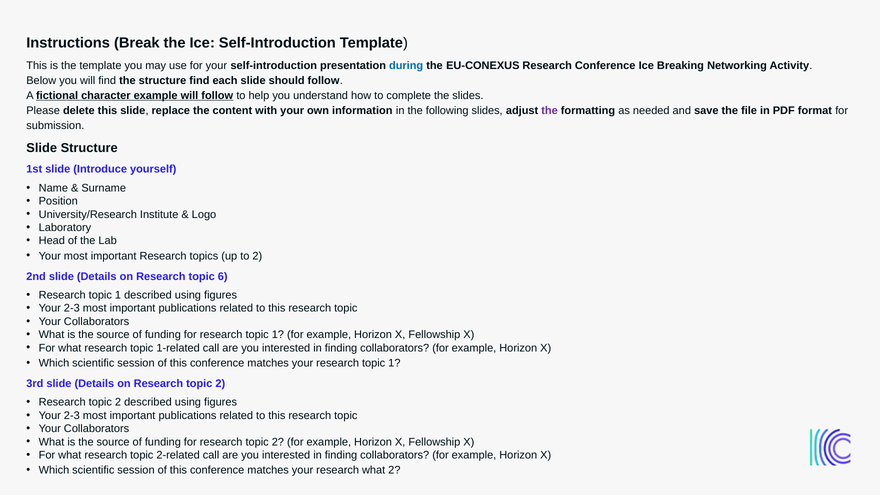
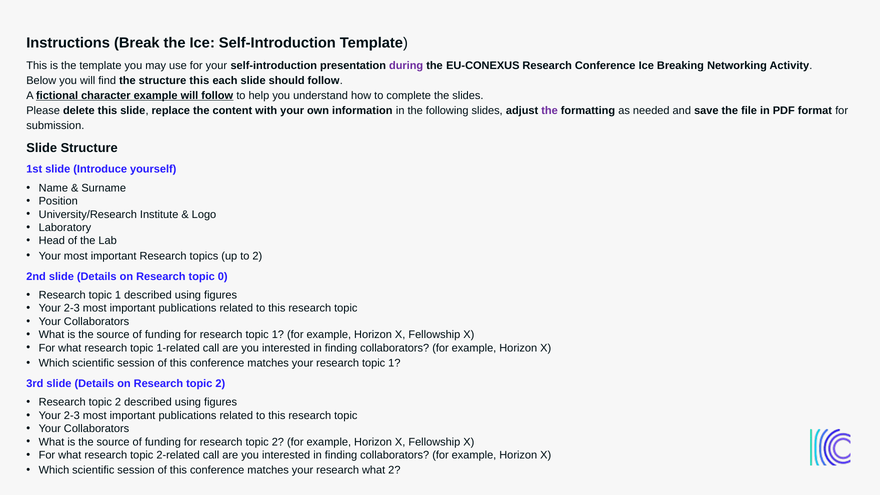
during colour: blue -> purple (406, 66)
structure find: find -> this (199, 81)
6: 6 -> 0 (223, 276)
